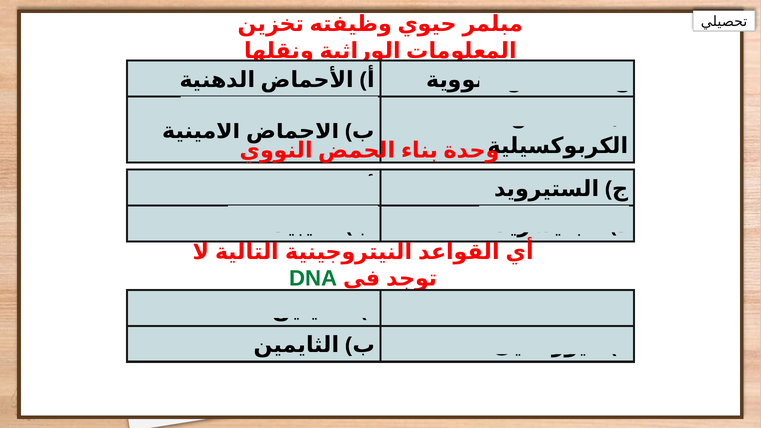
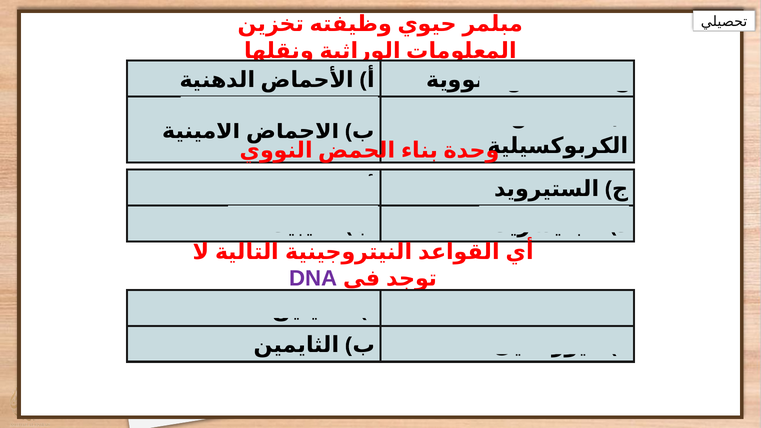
DNA colour: green -> purple (313, 278)
